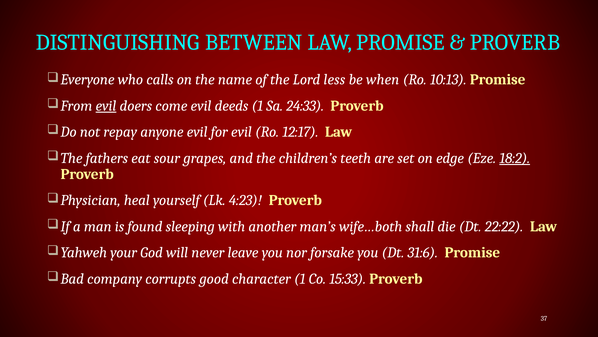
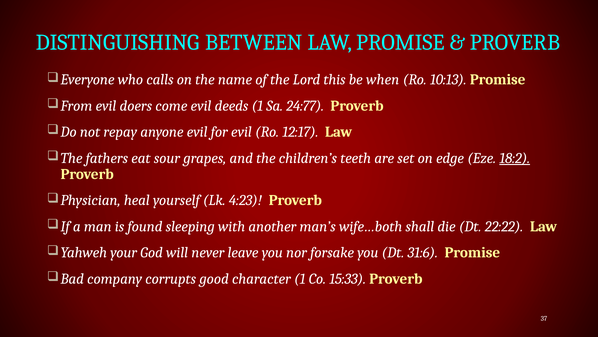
less: less -> this (335, 80)
evil underline: present -> none (106, 106)
24:33: 24:33 -> 24:77 (305, 106)
